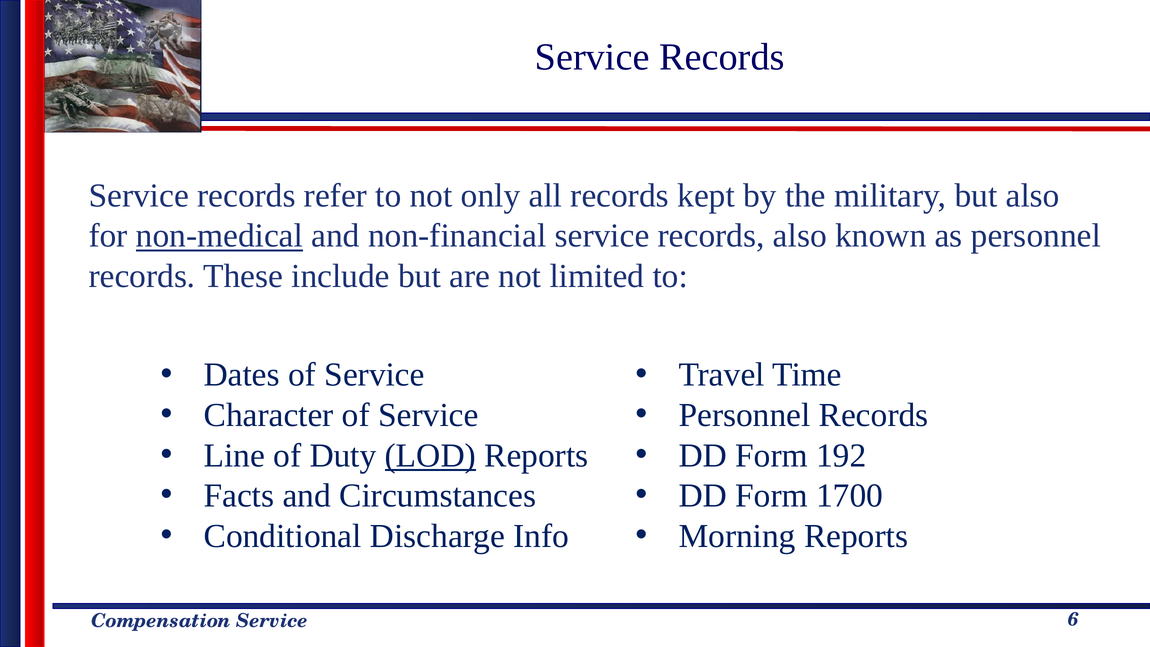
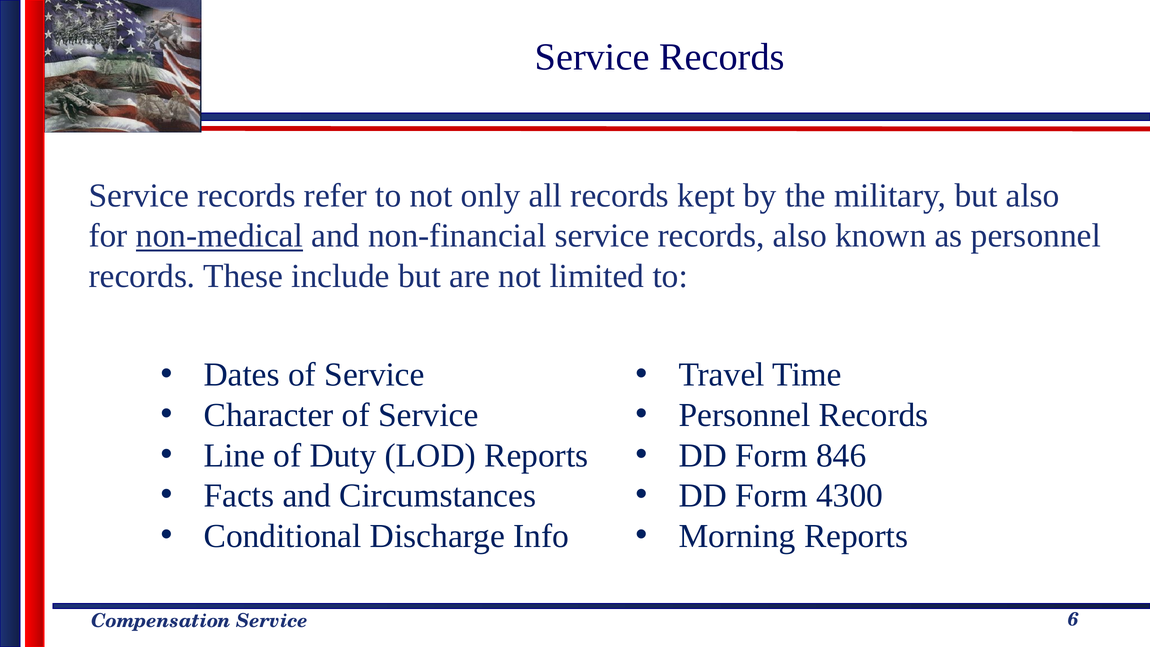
LOD underline: present -> none (430, 455)
192: 192 -> 846 (841, 455)
1700: 1700 -> 4300 (850, 496)
